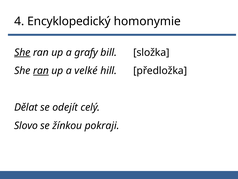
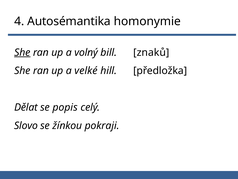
Encyklopedický: Encyklopedický -> Autosémantika (69, 21)
grafy: grafy -> volný (86, 52)
složka: složka -> znaků (151, 52)
ran underline: present -> none (41, 71)
odejít: odejít -> popis (65, 107)
